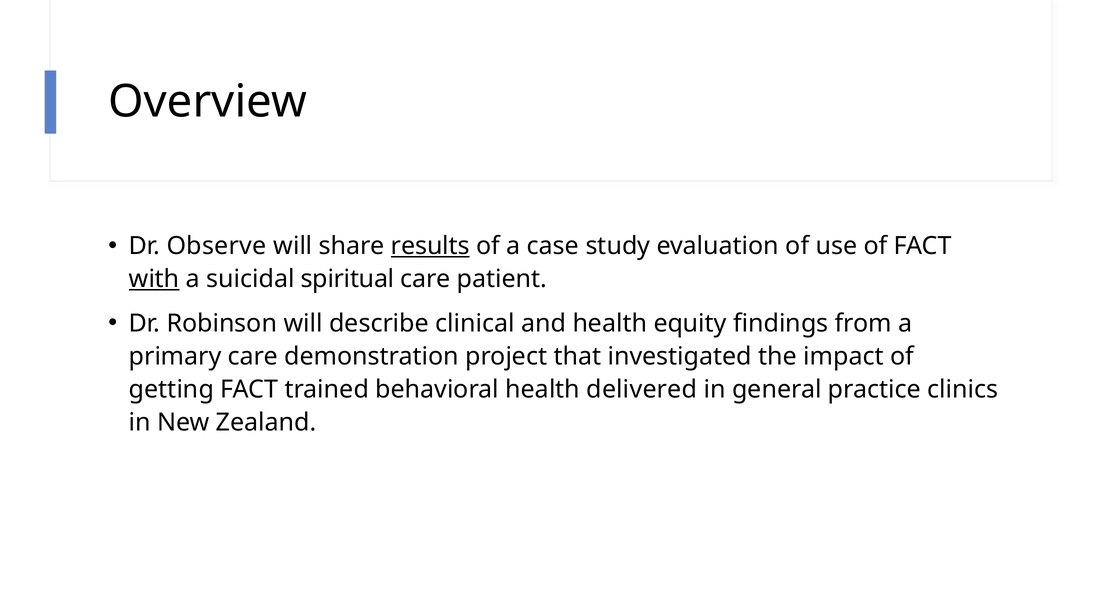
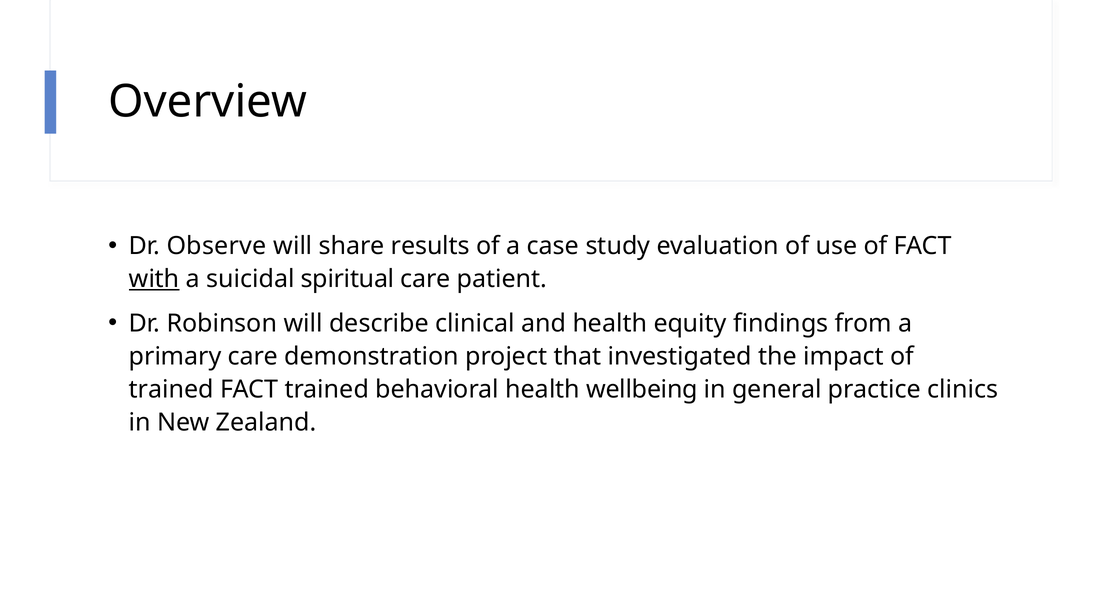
results underline: present -> none (430, 246)
getting: getting -> trained (171, 390)
delivered: delivered -> wellbeing (642, 390)
